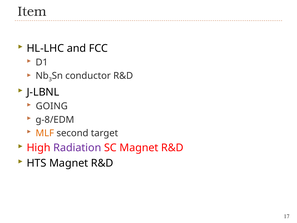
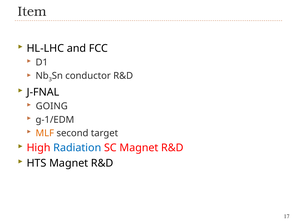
J-LBNL: J-LBNL -> J-FNAL (43, 92)
g-8/EDM: g-8/EDM -> g-1/EDM (55, 120)
Radiation colour: purple -> blue (77, 148)
